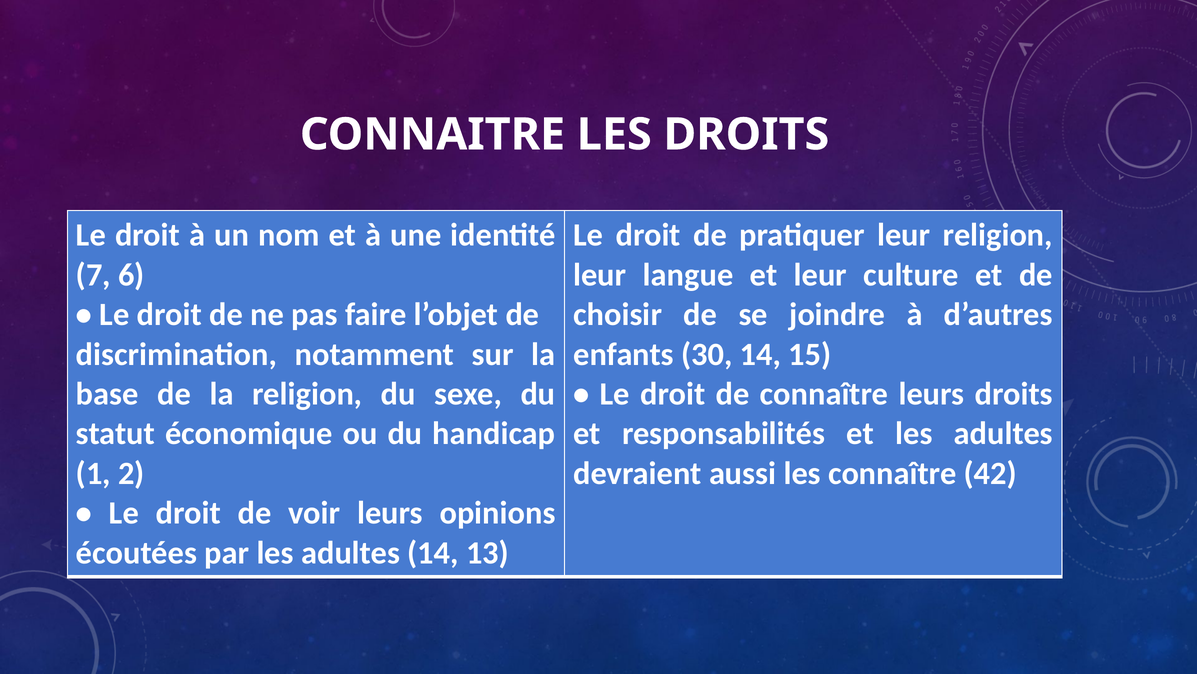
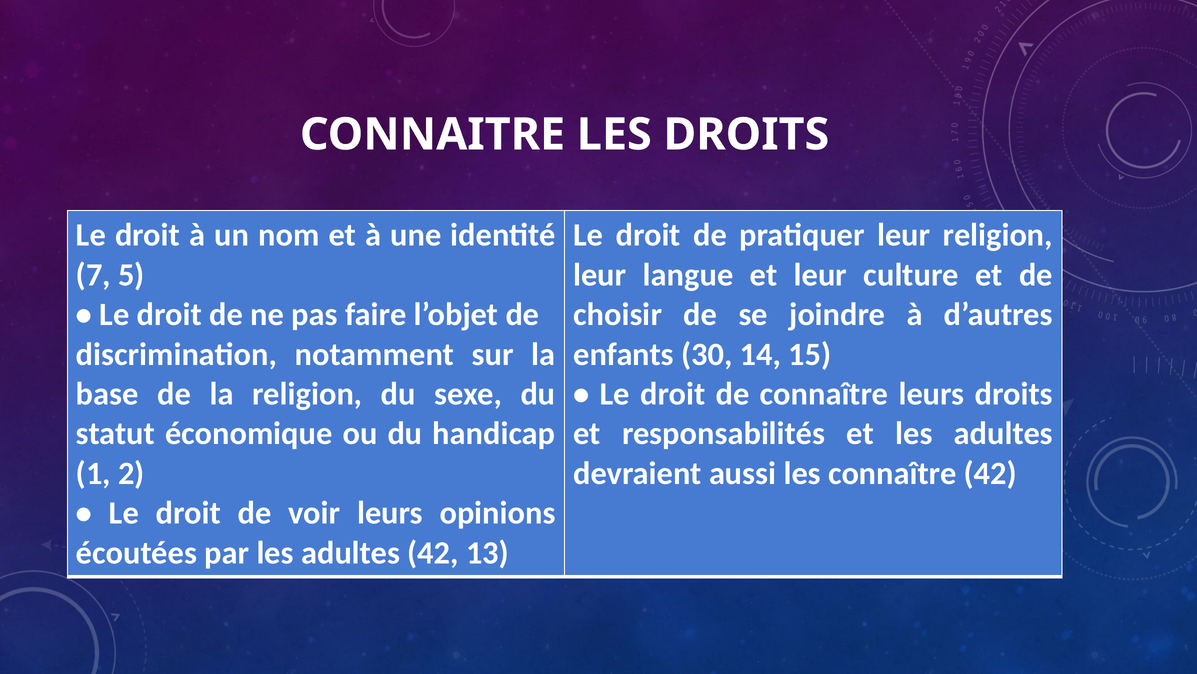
6: 6 -> 5 (131, 275)
adultes 14: 14 -> 42 (433, 552)
